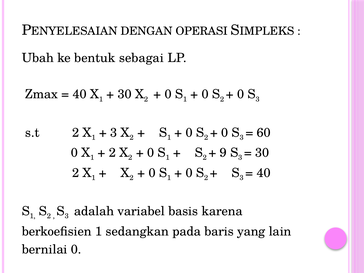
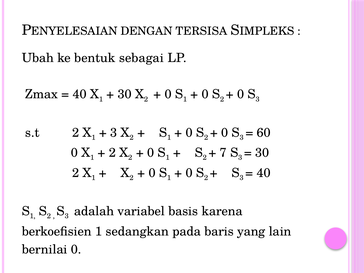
OPERASI: OPERASI -> TERSISA (202, 31)
9: 9 -> 7 (223, 153)
